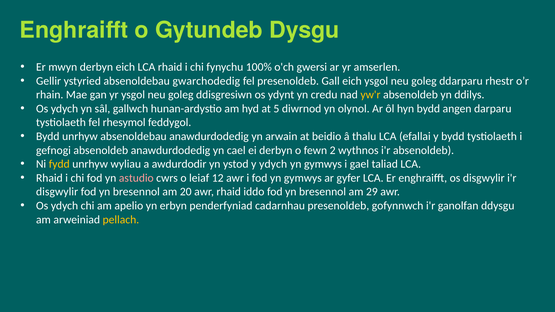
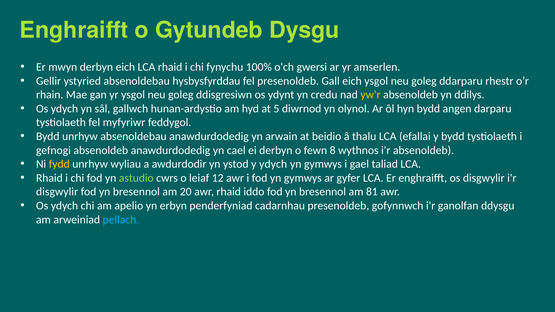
gwarchodedig: gwarchodedig -> hysbysfyrddau (206, 81)
rhesymol: rhesymol -> myfyriwr (124, 123)
2: 2 -> 8 (333, 150)
astudio colour: pink -> light green (136, 178)
29: 29 -> 81 (372, 192)
pellach colour: yellow -> light blue (121, 220)
